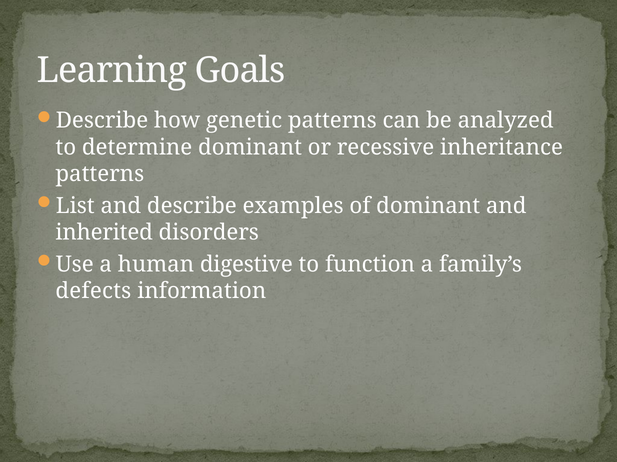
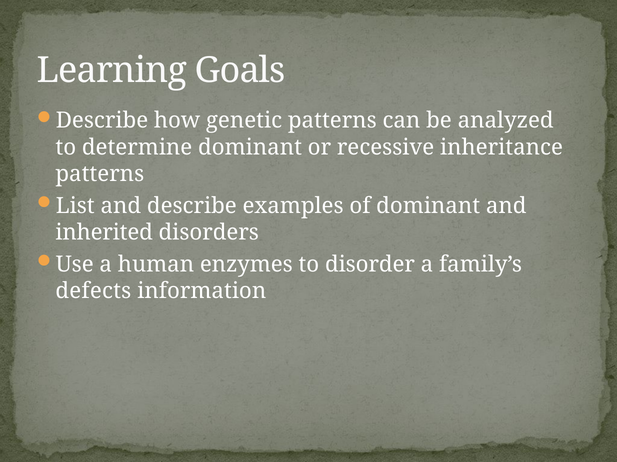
digestive: digestive -> enzymes (246, 265)
function: function -> disorder (370, 265)
